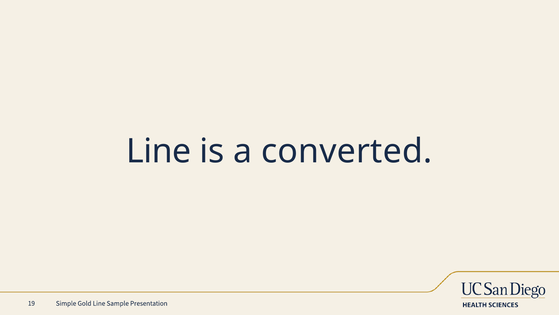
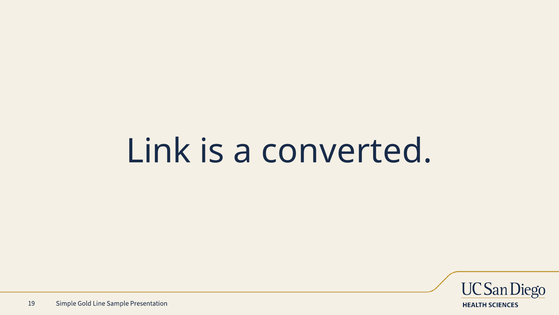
Line: Line -> Link (159, 151)
